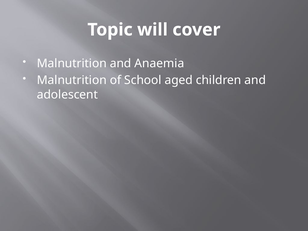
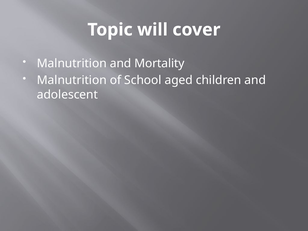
Anaemia: Anaemia -> Mortality (159, 63)
